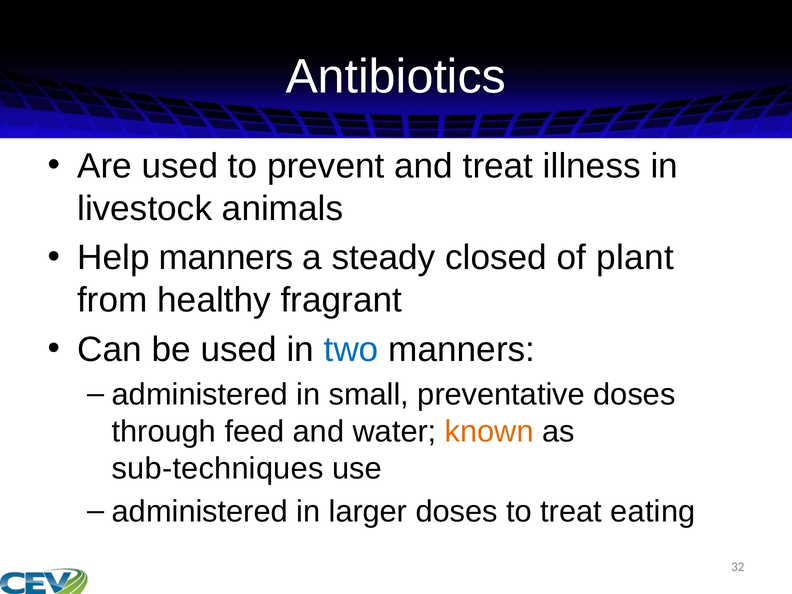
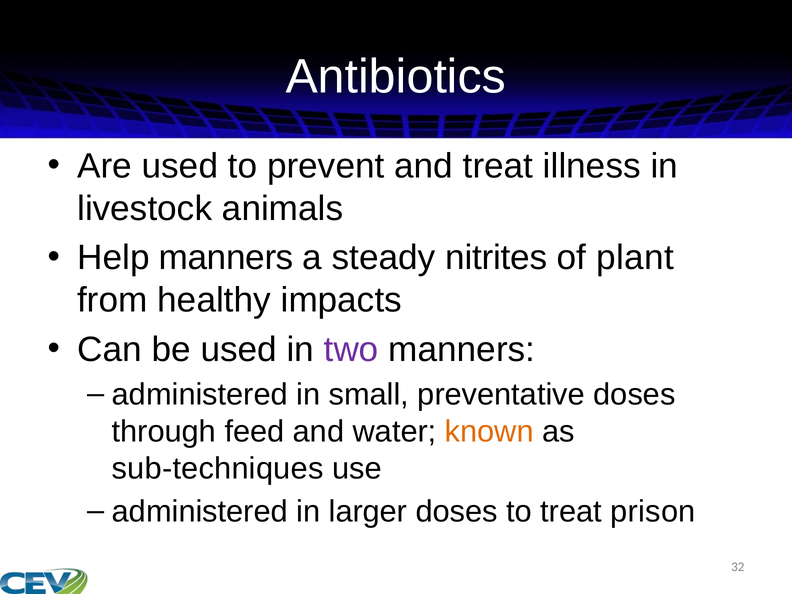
closed: closed -> nitrites (496, 258)
fragrant: fragrant -> impacts (341, 300)
two colour: blue -> purple (351, 349)
eating: eating -> prison (653, 512)
